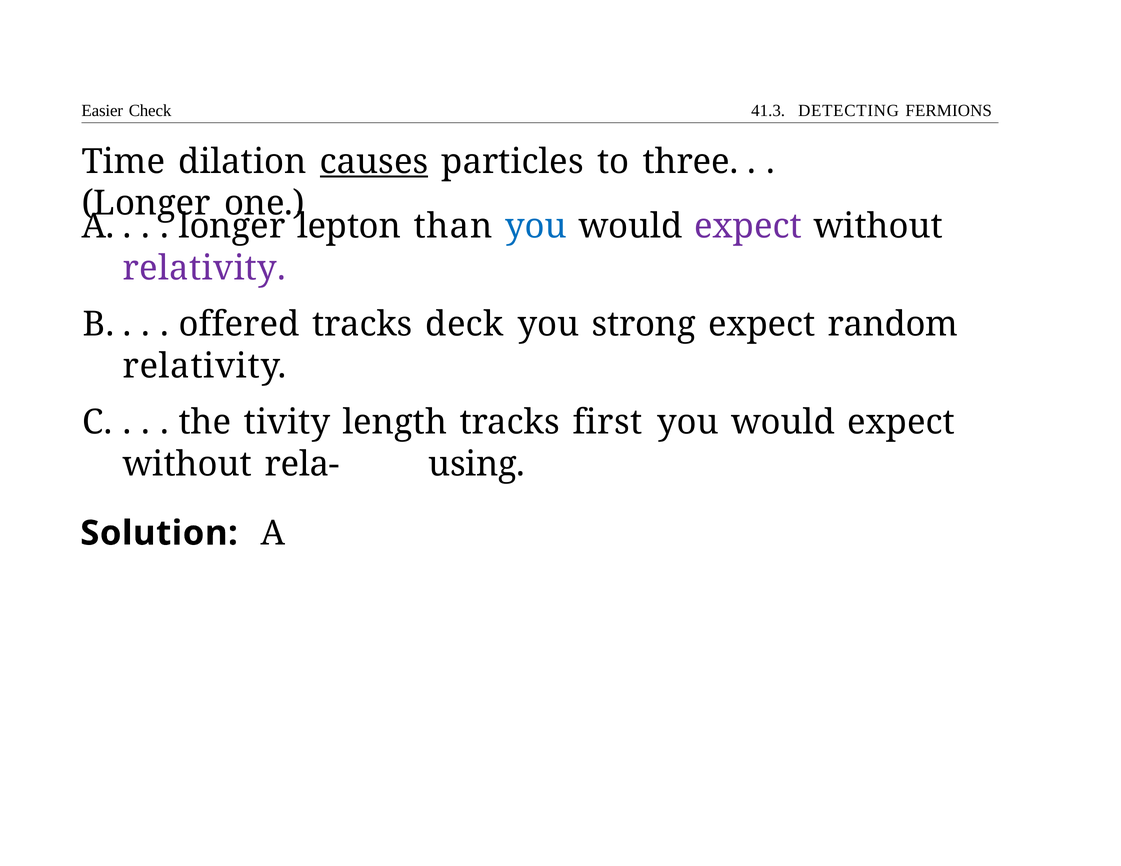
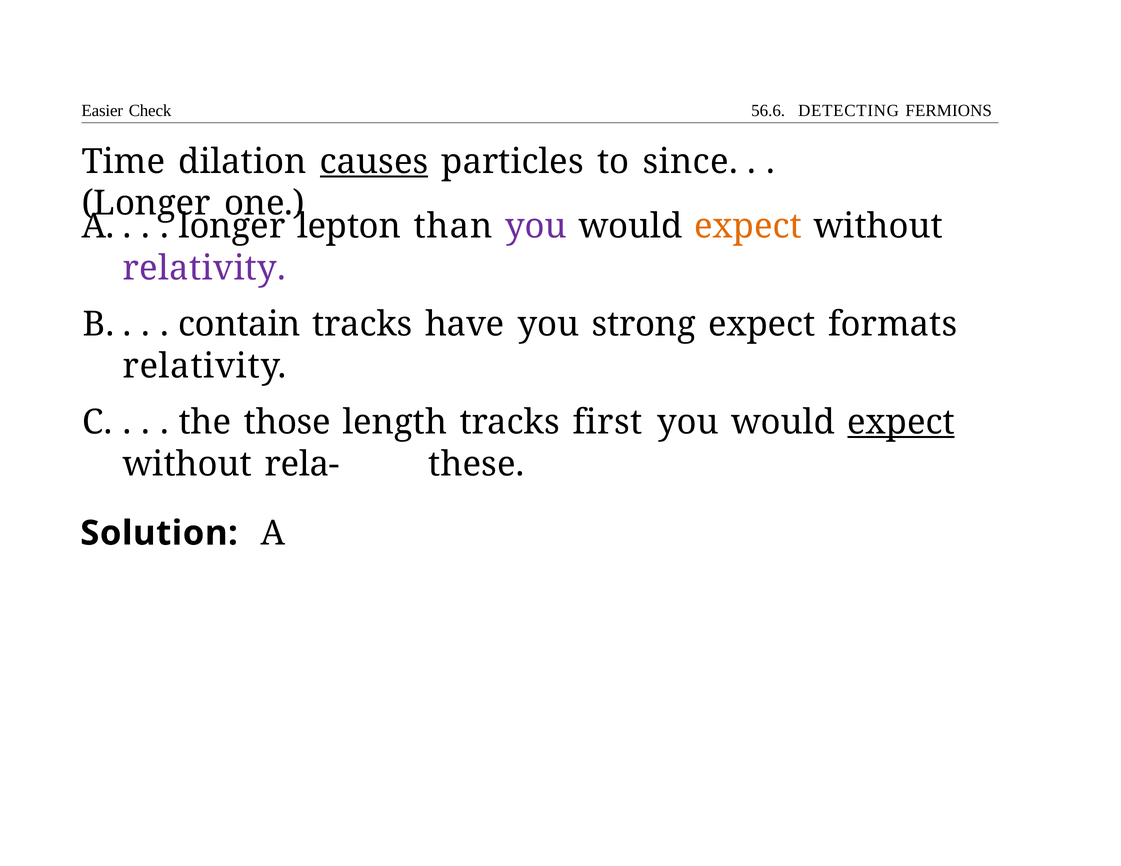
41.3: 41.3 -> 56.6 (768, 111)
three: three -> since (690, 162)
you colour: blue -> purple (536, 227)
expect colour: purple -> orange (748, 227)
offered: offered -> contain (240, 325)
deck: deck -> have (465, 325)
random: random -> formats (893, 325)
tivity: tivity -> those (287, 422)
expect underline: none -> present (901, 422)
using: using -> these (476, 464)
